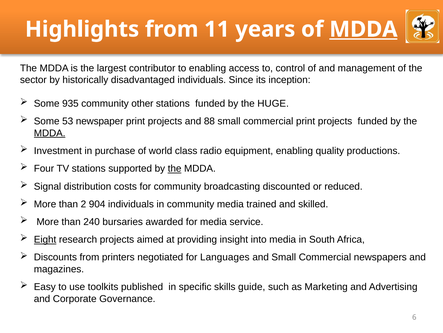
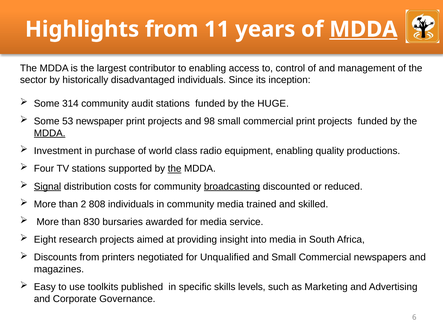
935: 935 -> 314 (70, 103)
other: other -> audit (142, 103)
88: 88 -> 98 (209, 121)
Signal underline: none -> present (48, 186)
broadcasting underline: none -> present (232, 186)
904: 904 -> 808 (97, 204)
240: 240 -> 830 (92, 221)
Eight underline: present -> none (45, 239)
Languages: Languages -> Unqualified (225, 257)
guide: guide -> levels (252, 286)
